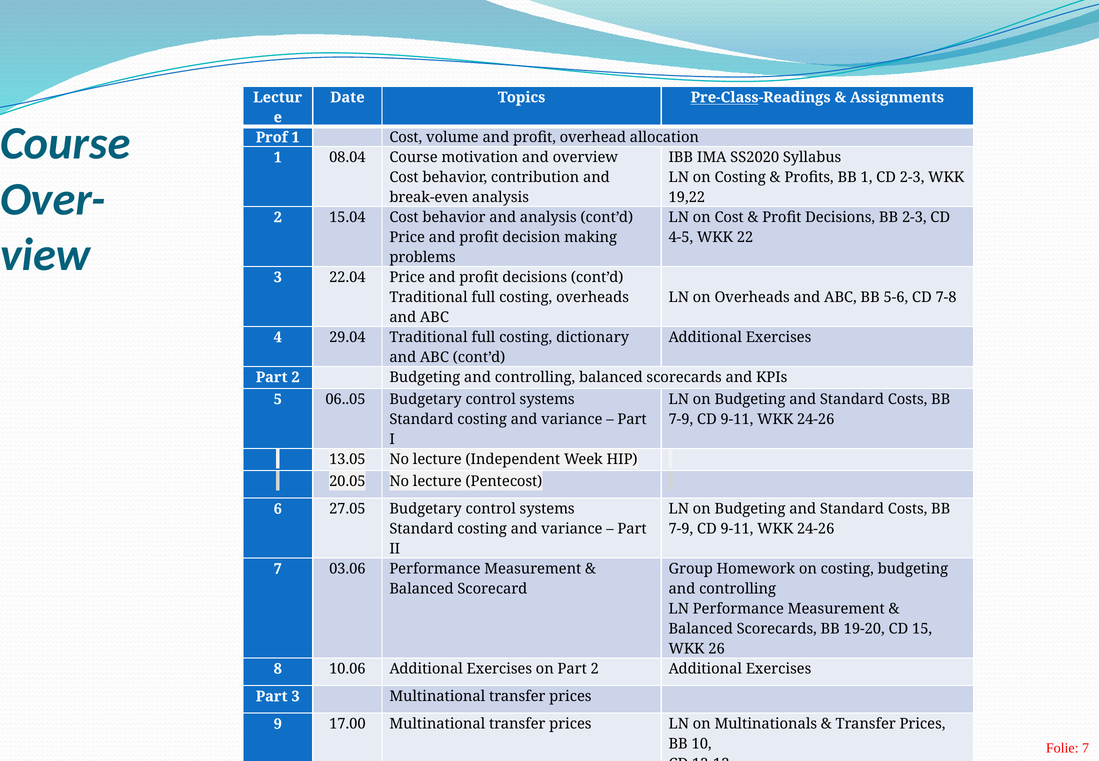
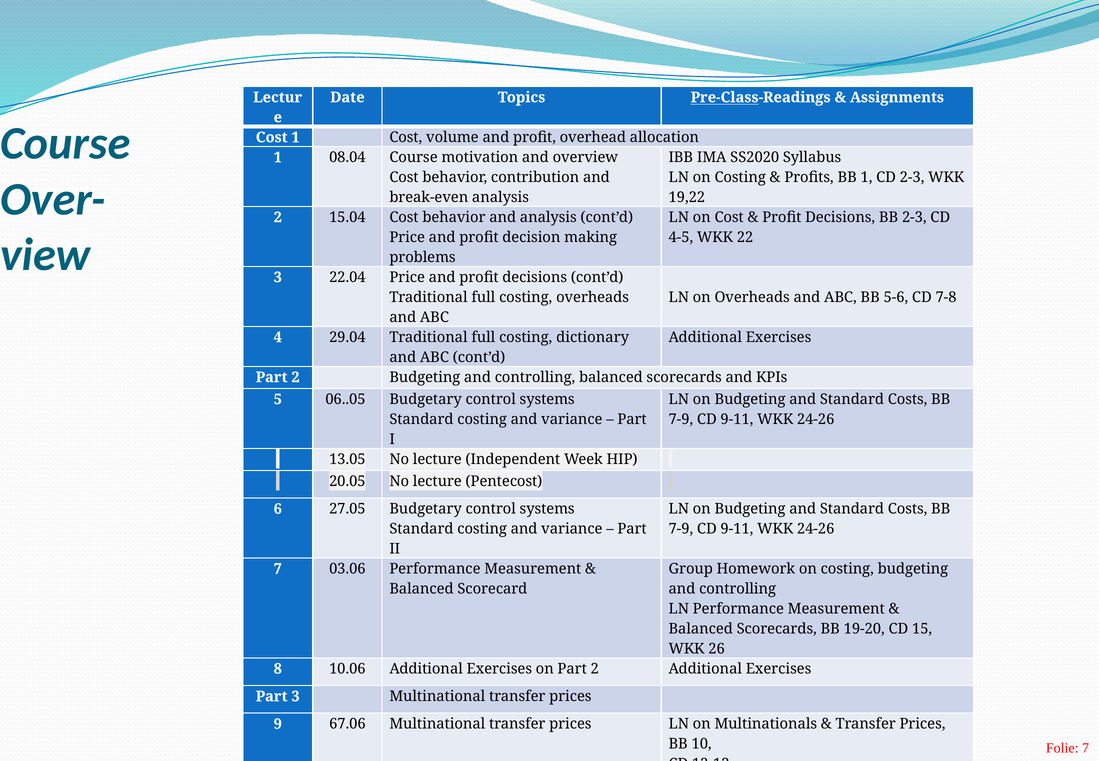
Prof: Prof -> Cost (272, 137)
17.00: 17.00 -> 67.06 (347, 724)
